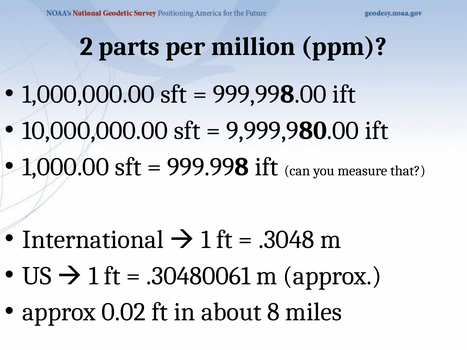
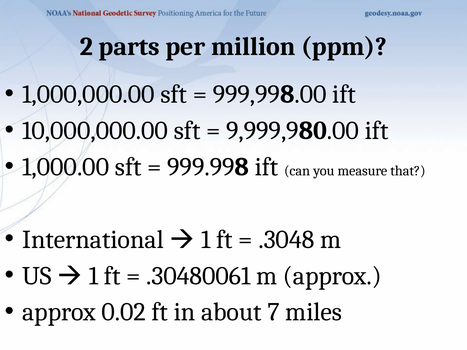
8: 8 -> 7 (273, 312)
